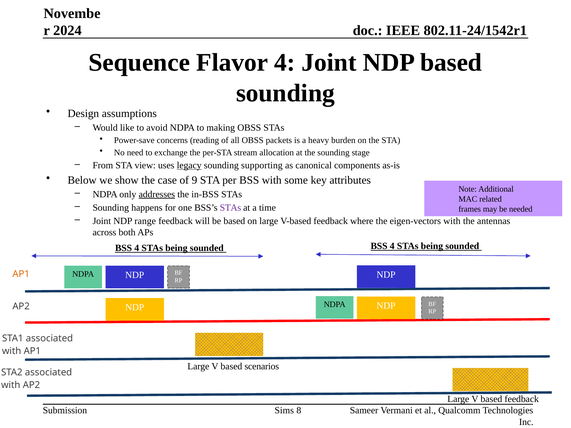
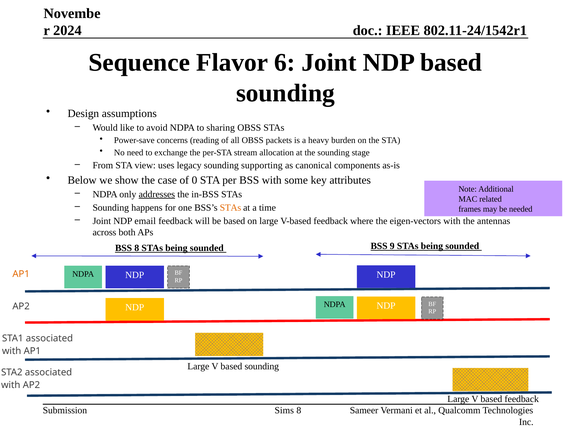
Flavor 4: 4 -> 6 (285, 63)
making: making -> sharing (221, 128)
legacy underline: present -> none (189, 166)
9: 9 -> 0 (195, 180)
STAs colour: purple -> orange (230, 208)
range: range -> email (145, 221)
4: 4 -> 8 (137, 248)
sounded BSS 4: 4 -> 9 (392, 246)
V based scenarios: scenarios -> sounding (262, 367)
